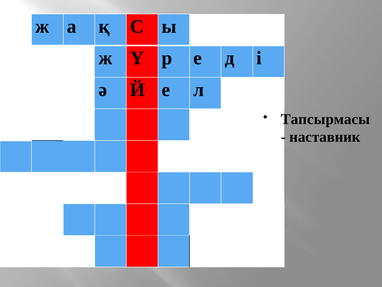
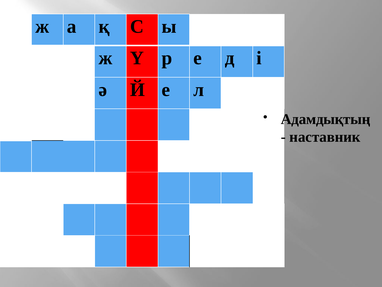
Тапсырмасы: Тапсырмасы -> Адамдықтың (326, 119)
